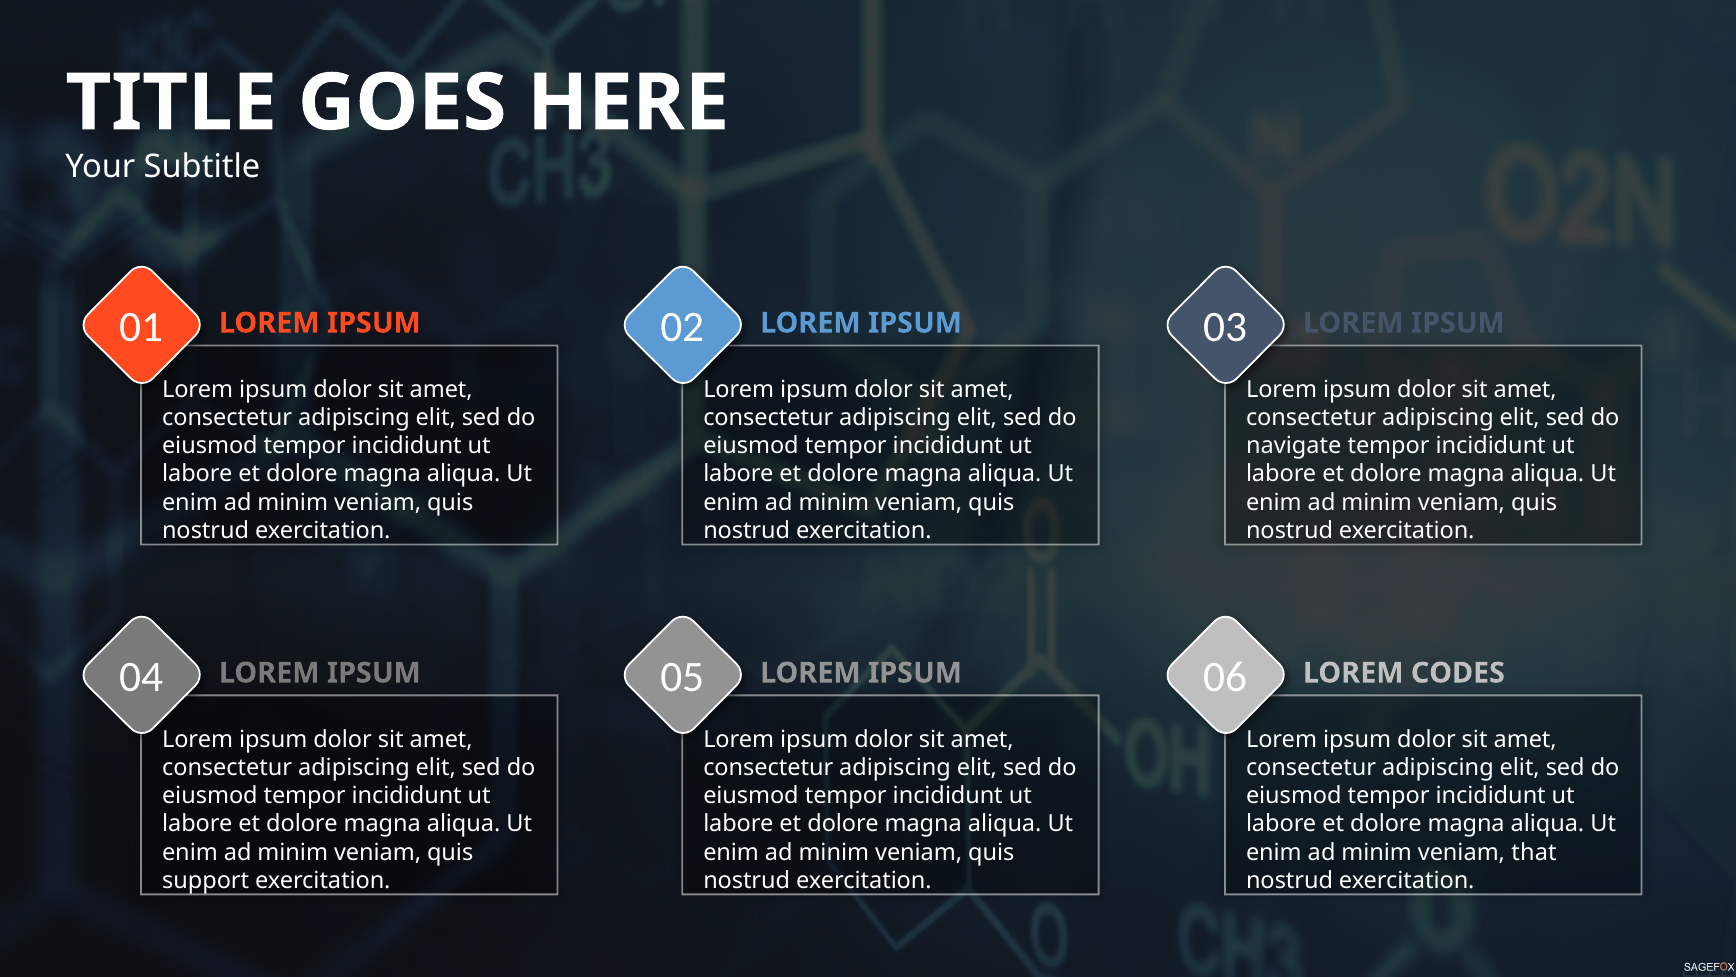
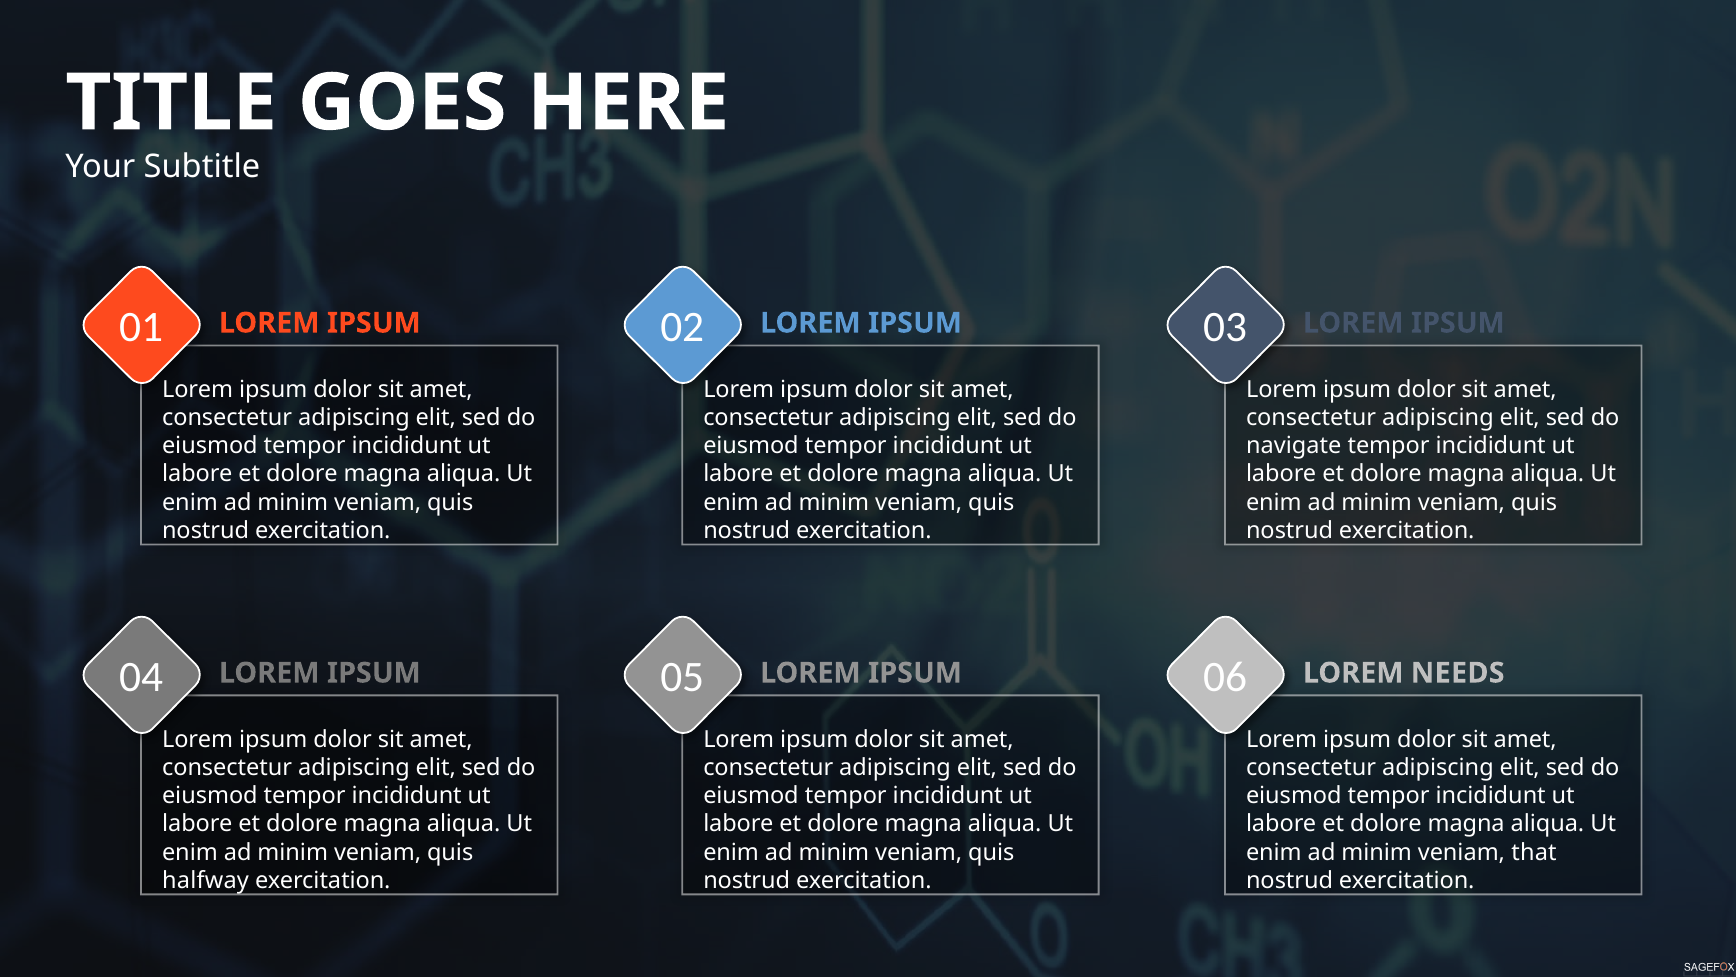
CODES: CODES -> NEEDS (1458, 673)
support: support -> halfway (206, 880)
